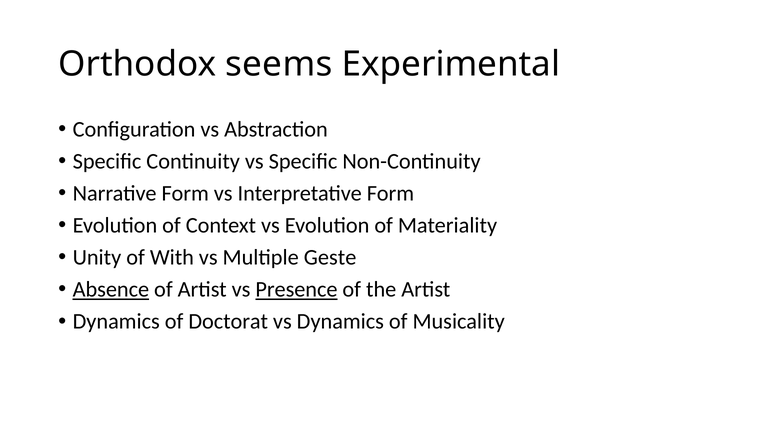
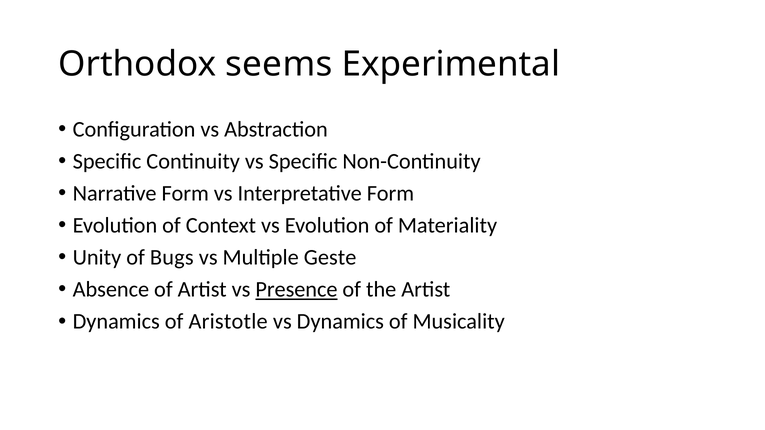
With: With -> Bugs (172, 258)
Absence underline: present -> none (111, 290)
Doctorat: Doctorat -> Aristotle (228, 322)
